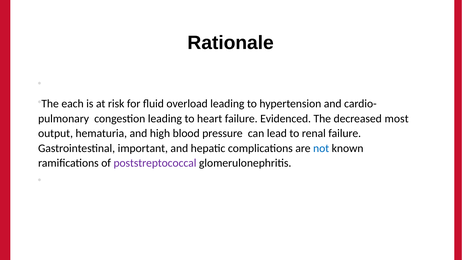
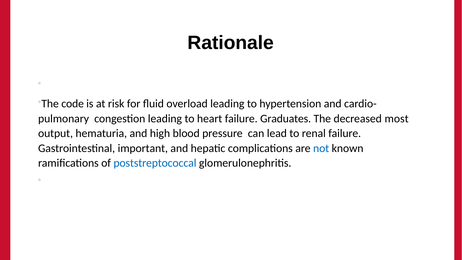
each: each -> code (73, 104)
Evidenced: Evidenced -> Graduates (286, 119)
poststreptococcal colour: purple -> blue (155, 163)
